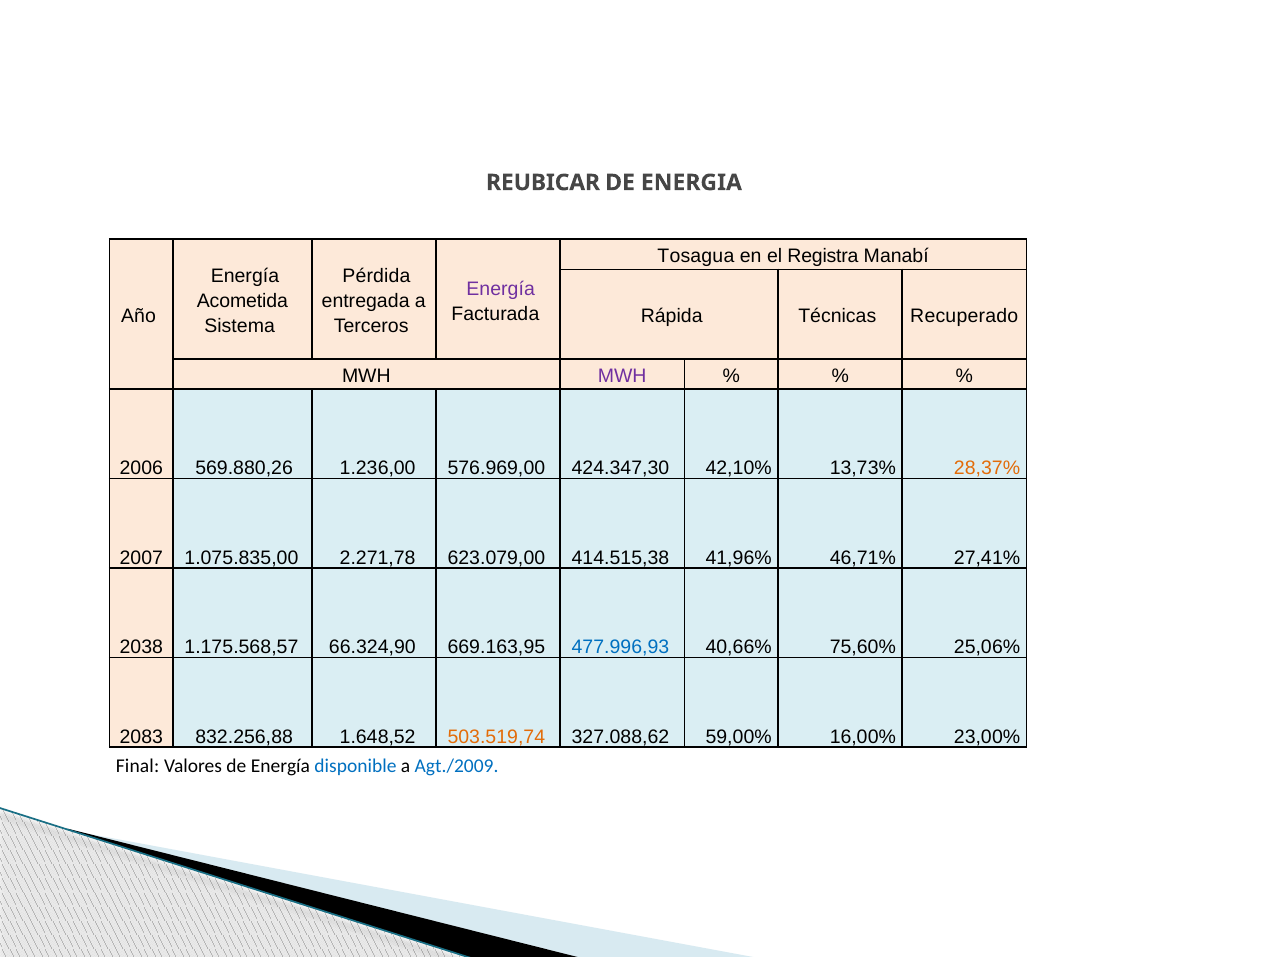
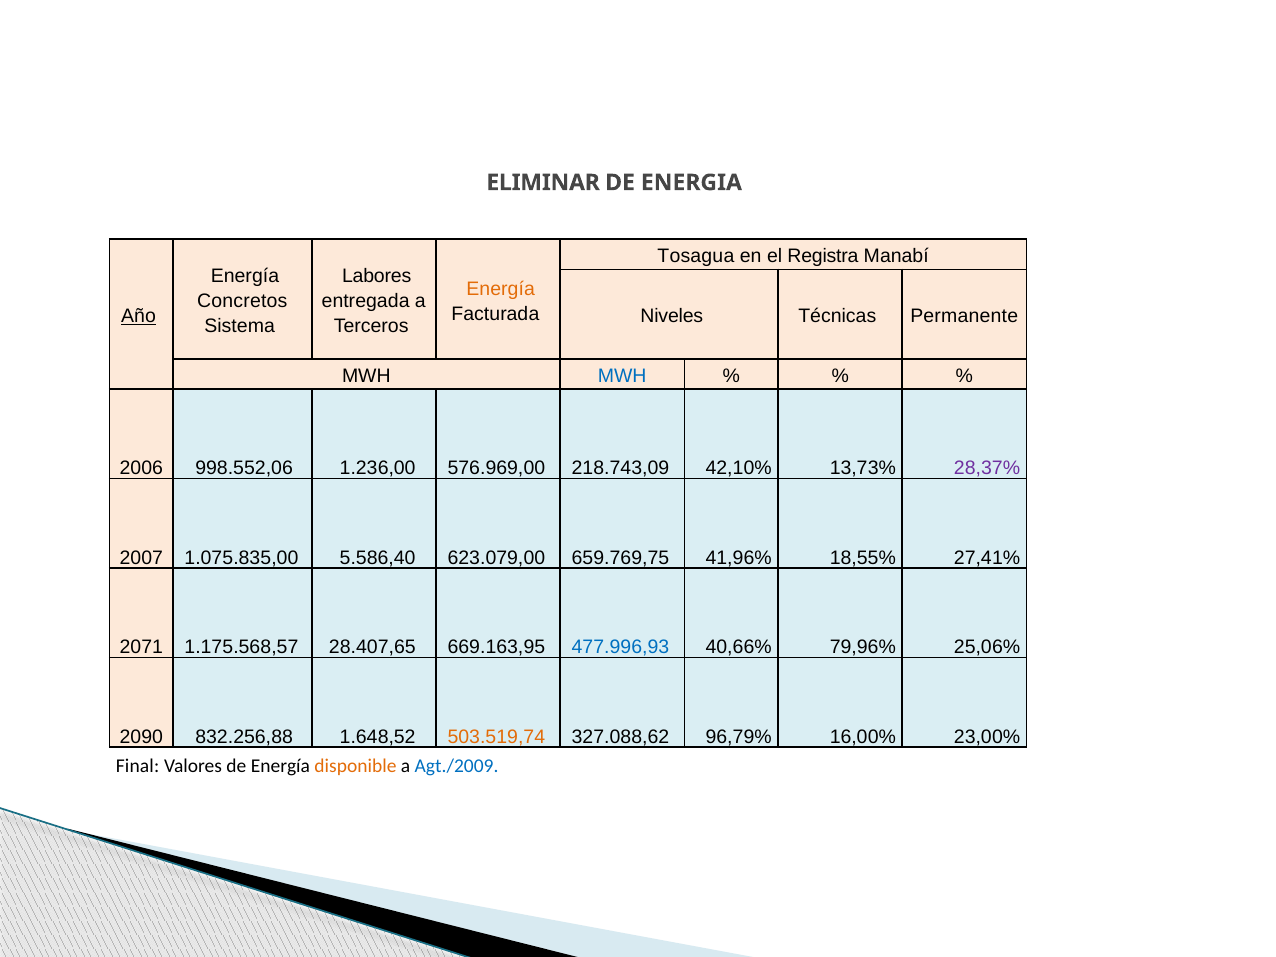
REUBICAR: REUBICAR -> ELIMINAR (543, 183)
Pérdida: Pérdida -> Labores (377, 276)
Energía colour: purple -> orange (501, 289)
Acometida: Acometida -> Concretos (242, 301)
Año underline: none -> present (139, 316)
Rápida: Rápida -> Niveles (672, 316)
Recuperado: Recuperado -> Permanente (964, 316)
MWH colour: purple -> blue (622, 376)
569.880,26: 569.880,26 -> 998.552,06 (244, 468)
424.347,30: 424.347,30 -> 218.743,09 (620, 468)
28,37% colour: orange -> purple (987, 468)
2.271,78: 2.271,78 -> 5.586,40 (378, 558)
414.515,38: 414.515,38 -> 659.769,75 (620, 558)
46,71%: 46,71% -> 18,55% (863, 558)
2038: 2038 -> 2071 (141, 647)
66.324,90: 66.324,90 -> 28.407,65 (372, 647)
75,60%: 75,60% -> 79,96% (863, 647)
2083: 2083 -> 2090 (141, 737)
59,00%: 59,00% -> 96,79% (739, 737)
disponible colour: blue -> orange (355, 766)
